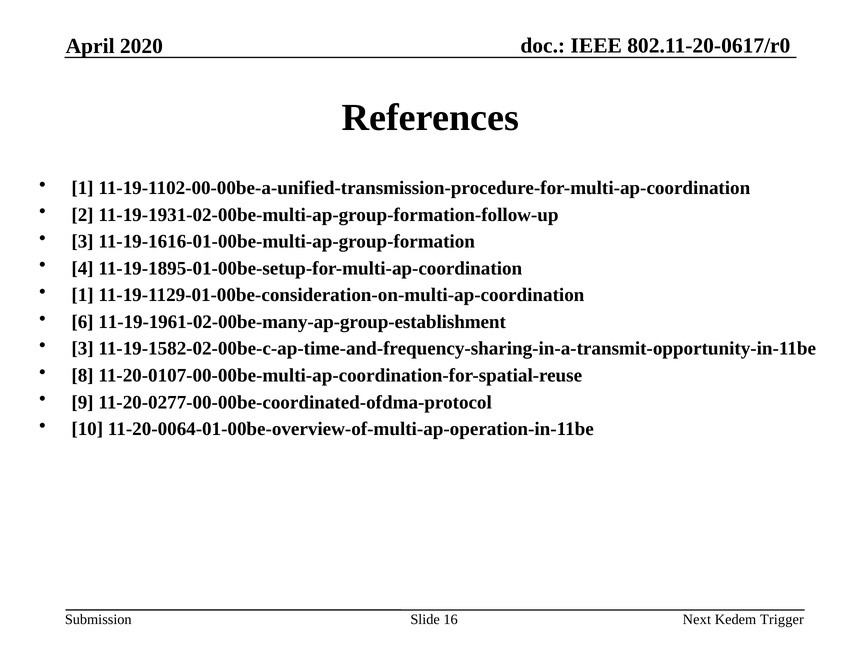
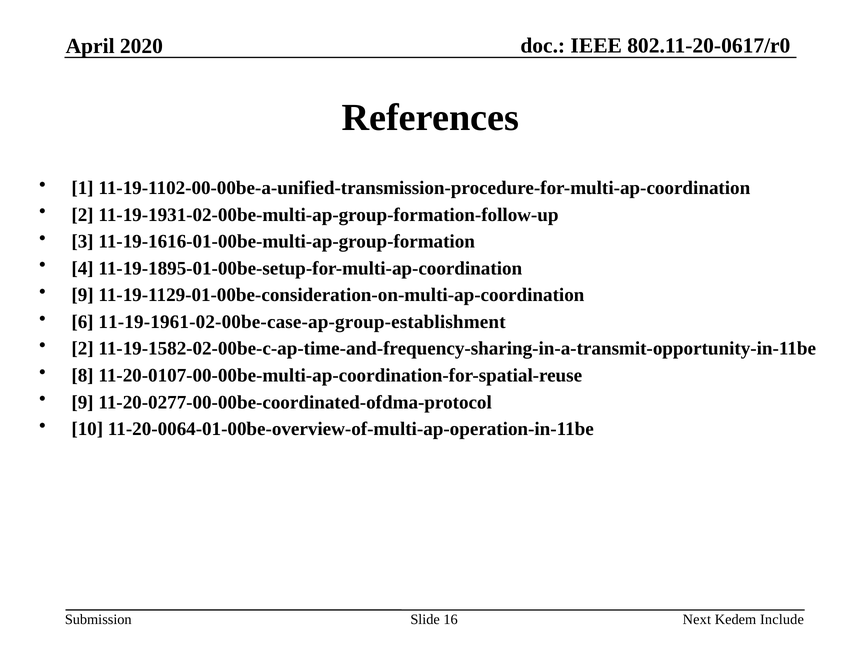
1: 1 -> 9 (83, 295)
11-19-1961-02-00be-many-ap-group-establishment: 11-19-1961-02-00be-many-ap-group-establishment -> 11-19-1961-02-00be-case-ap-group-establishment (302, 322)
3: 3 -> 2 (83, 349)
Trigger: Trigger -> Include (782, 619)
